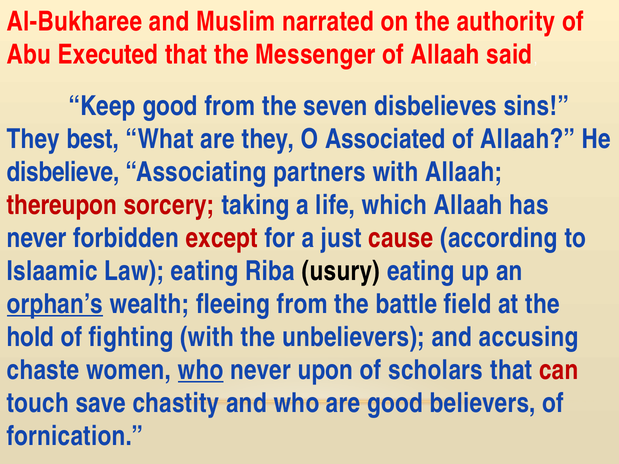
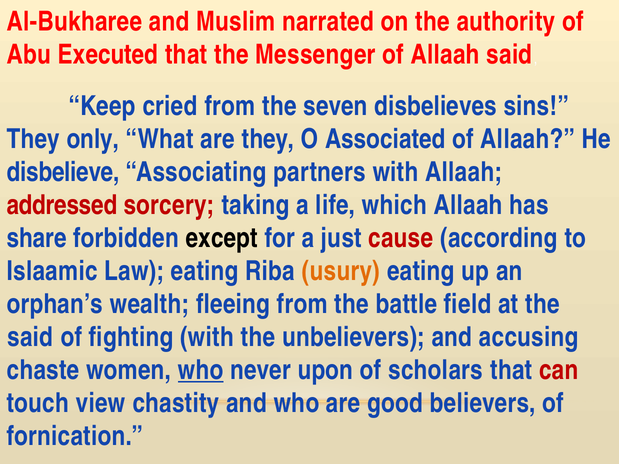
Keep good: good -> cried (170, 106)
best: best -> only (93, 139)
thereupon: thereupon -> addressed (62, 205)
never: never -> share (37, 238)
except colour: red -> black (222, 238)
usury colour: black -> orange (341, 271)
orphan’s underline: present -> none (55, 304)
hold: hold -> said (30, 337)
save: save -> view (101, 403)
